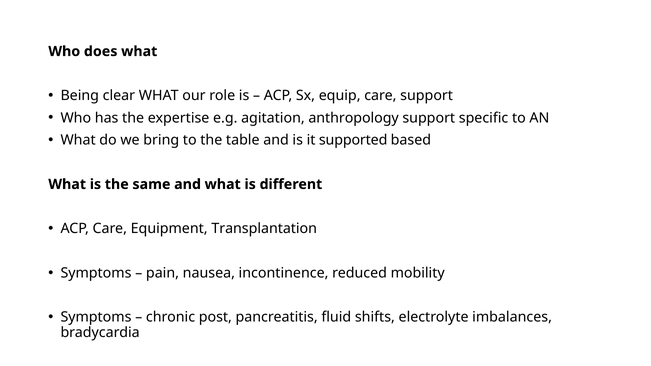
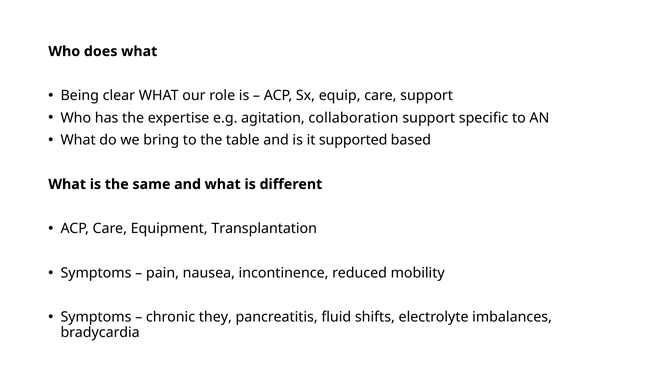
anthropology: anthropology -> collaboration (353, 118)
post: post -> they (215, 317)
